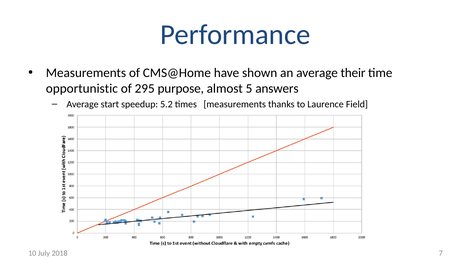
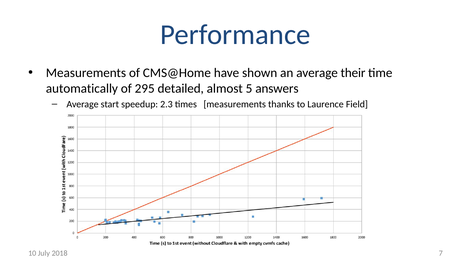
opportunistic: opportunistic -> automatically (82, 89)
purpose: purpose -> detailed (181, 89)
5.2: 5.2 -> 2.3 (166, 104)
